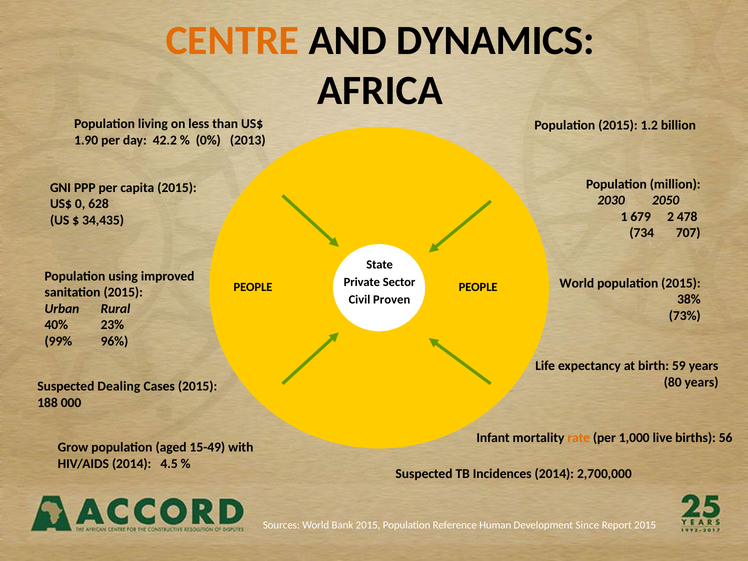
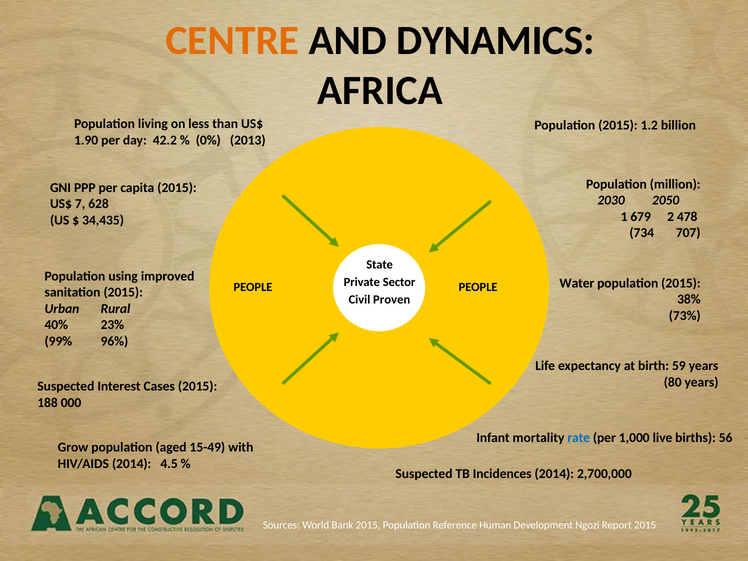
0: 0 -> 7 (80, 204)
World: World -> Water (577, 283)
Dealing: Dealing -> Interest (119, 386)
rate colour: orange -> blue (579, 438)
Since: Since -> Ngozi (587, 525)
